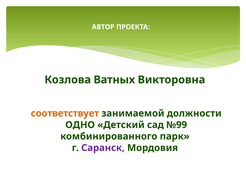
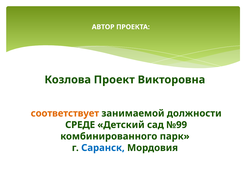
Ватных: Ватных -> Проект (114, 80)
ОДНО: ОДНО -> СРЕДЕ (80, 125)
Саранск colour: purple -> blue (103, 147)
